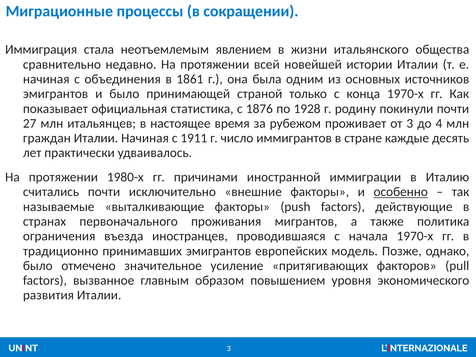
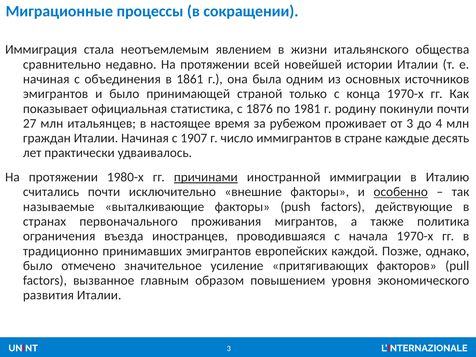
1928: 1928 -> 1981 (307, 109)
1911: 1911 -> 1907 (194, 138)
причинами underline: none -> present (206, 177)
модель: модель -> каждой (355, 251)
